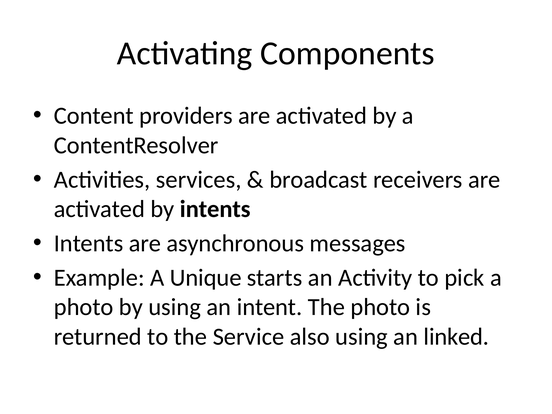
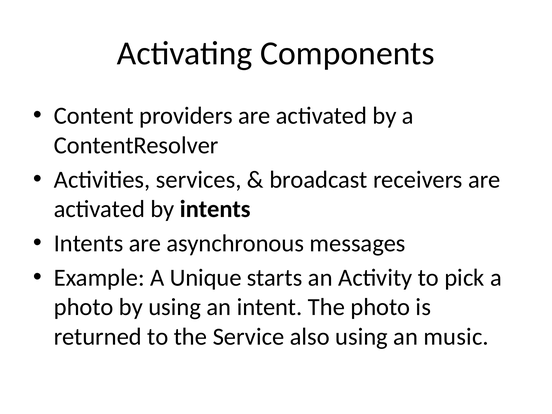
linked: linked -> music (456, 337)
